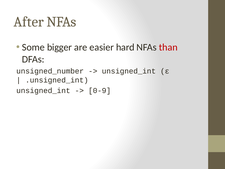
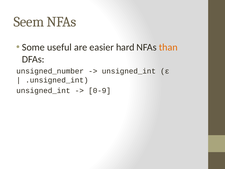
After: After -> Seem (29, 22)
bigger: bigger -> useful (59, 47)
than colour: red -> orange (168, 47)
